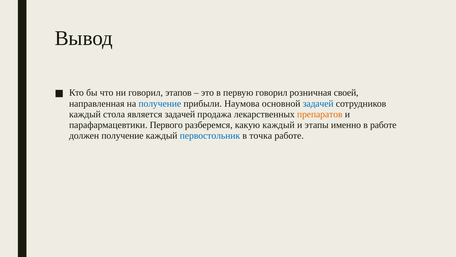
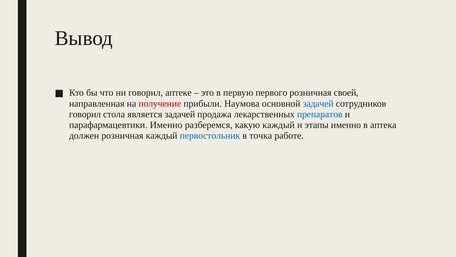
этапов: этапов -> аптеке (178, 93)
первую говорил: говорил -> первого (271, 93)
получение colour: blue -> red (160, 103)
каждый: каждый -> говорил (85, 114)
препаратов colour: orange -> blue (320, 114)
парафармацевтики Первого: Первого -> Именно (166, 125)
в работе: работе -> аптека (383, 125)
должен получение: получение -> розничная (122, 136)
